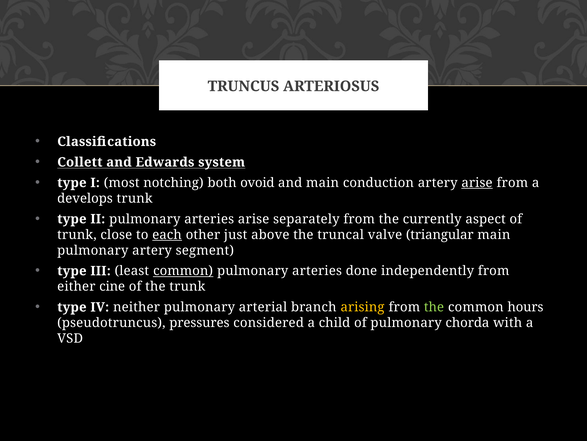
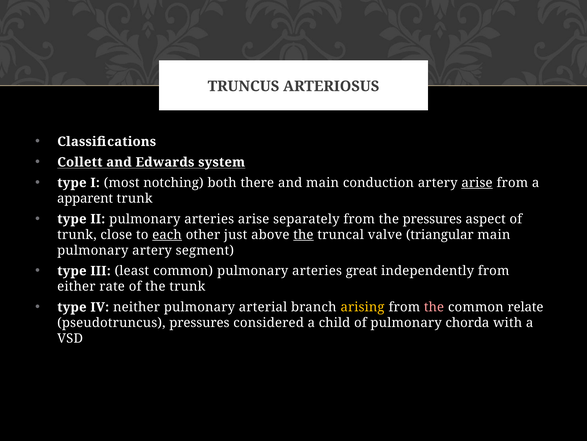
ovoid: ovoid -> there (257, 182)
develops: develops -> apparent (85, 198)
the currently: currently -> pressures (432, 219)
the underline: none -> present (303, 234)
common underline: present -> none (183, 271)
done: done -> great (362, 271)
cine: cine -> rate (112, 286)
the colour: light green -> pink (434, 307)
hours: hours -> relate (525, 307)
